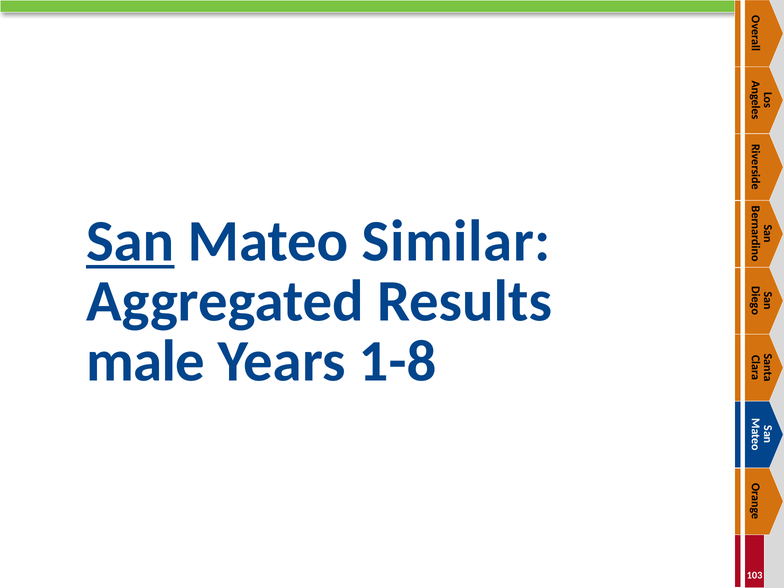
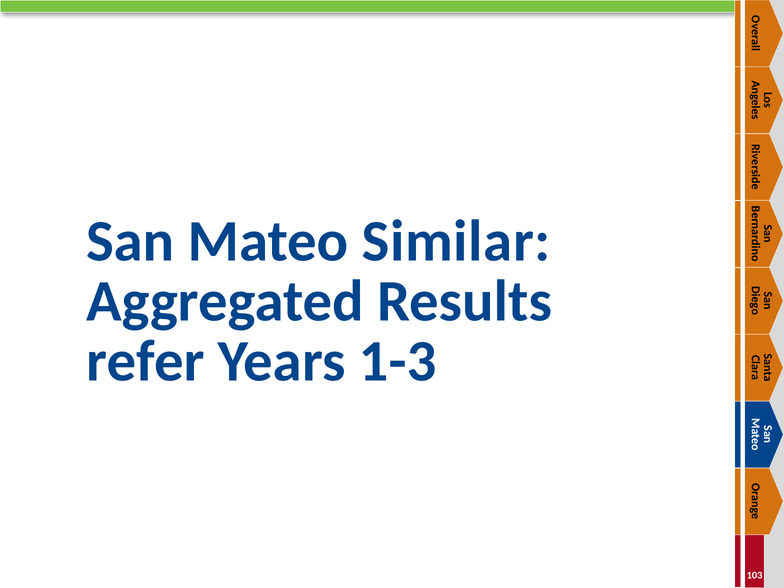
San underline: present -> none (130, 242)
male: male -> refer (145, 361)
1-8: 1-8 -> 1-3 (398, 361)
